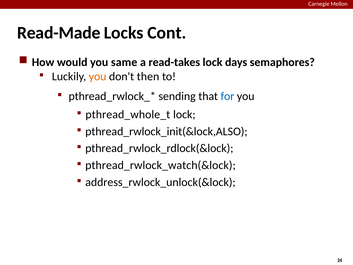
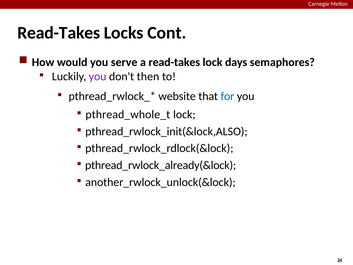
Read-Made: Read-Made -> Read-Takes (59, 33)
same: same -> serve (124, 62)
you colour: orange -> purple (98, 76)
sending: sending -> website (177, 96)
pthread_rwlock_watch(&lock: pthread_rwlock_watch(&lock -> pthread_rwlock_already(&lock (161, 165)
address_rwlock_unlock(&lock: address_rwlock_unlock(&lock -> another_rwlock_unlock(&lock (160, 182)
